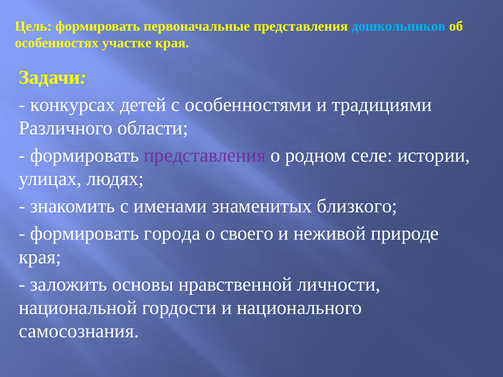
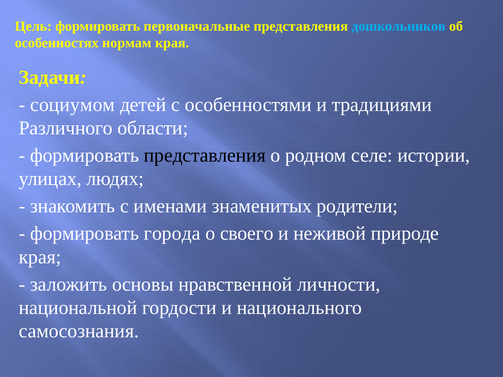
участке: участке -> нормам (127, 43)
конкурсах: конкурсах -> социумом (73, 105)
представления colour: purple -> black (205, 156)
близкого: близкого -> родители (357, 206)
